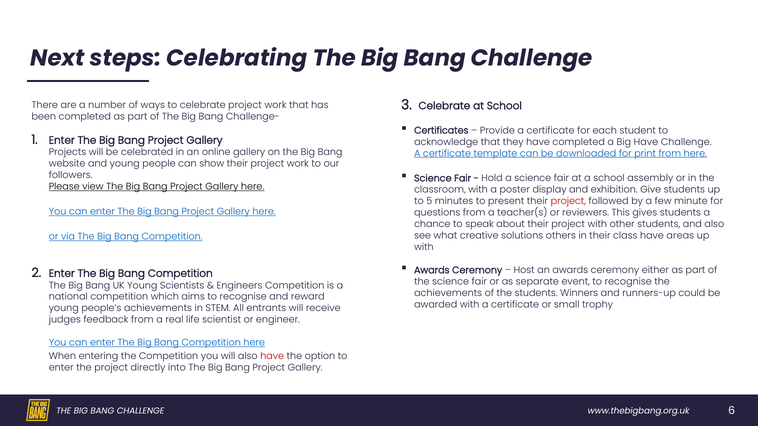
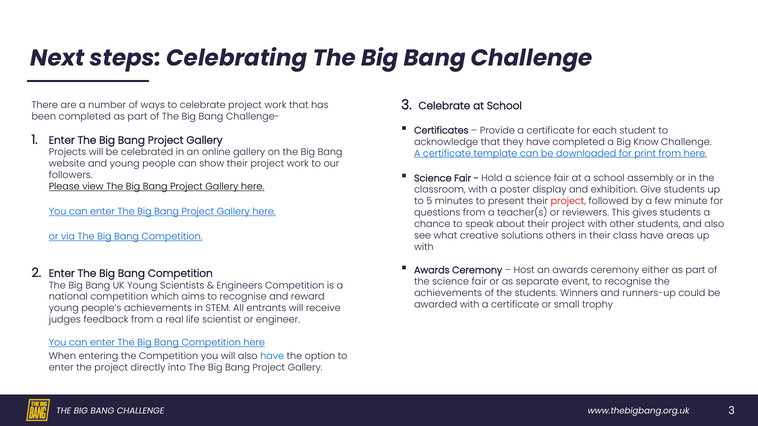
Big Have: Have -> Know (646, 142)
have colour: red -> blue (272, 356)
CHALLENGE 6: 6 -> 3 (732, 411)
